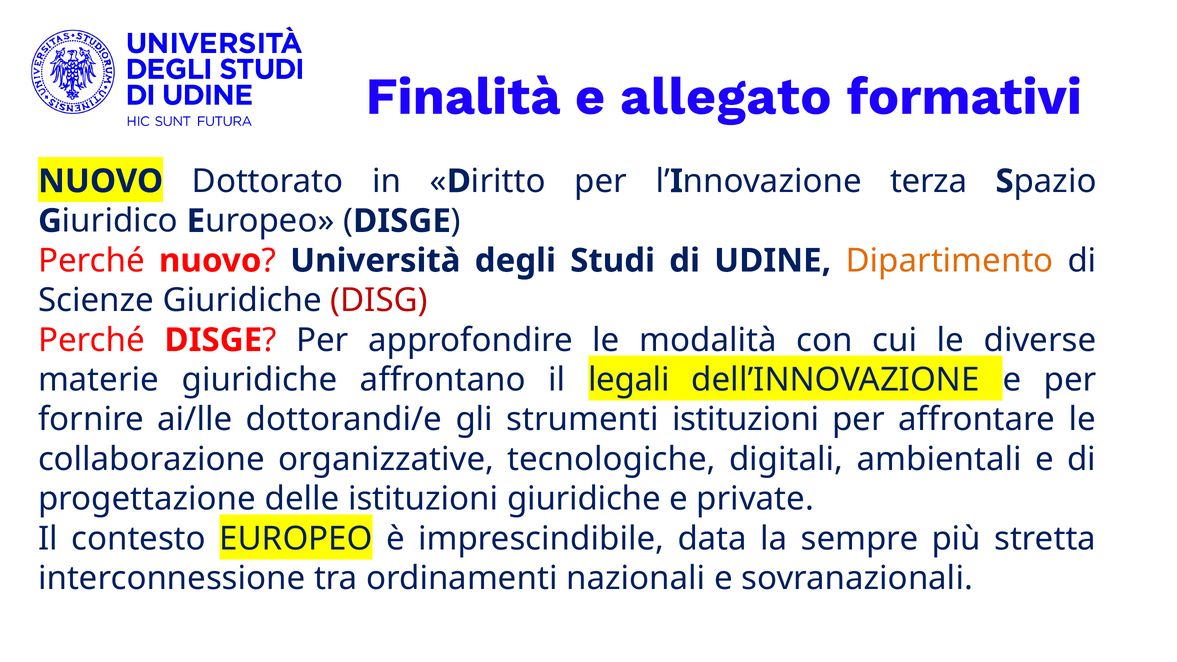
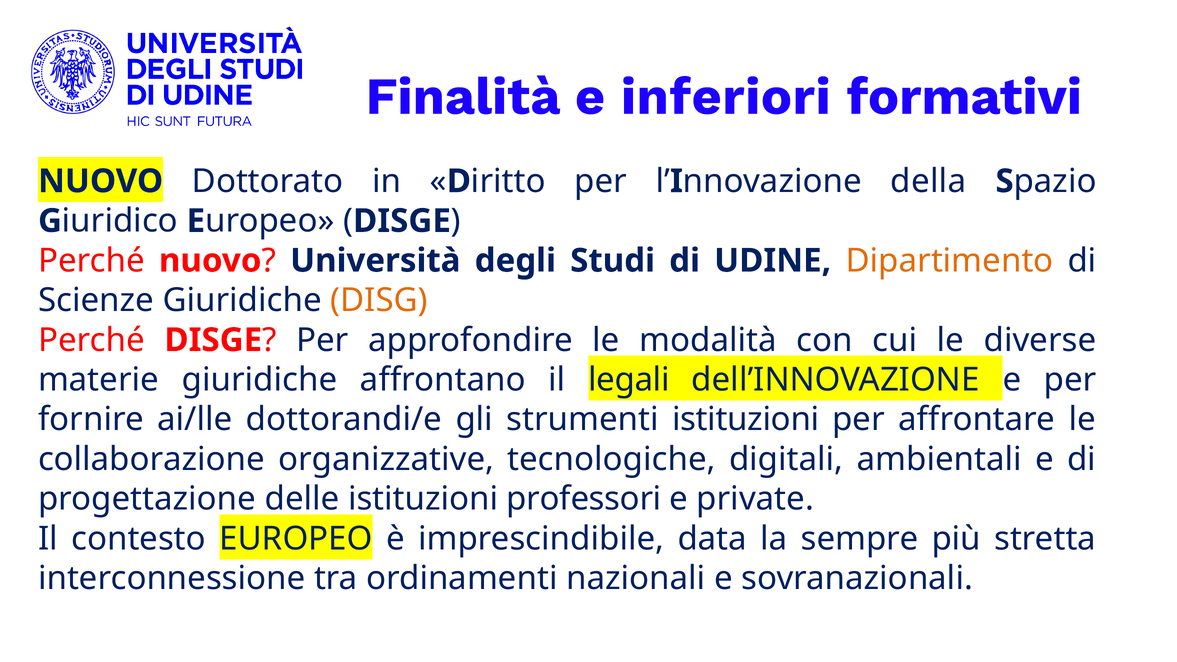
allegato: allegato -> inferiori (726, 97)
terza: terza -> della (928, 181)
DISG colour: red -> orange (379, 300)
istituzioni giuridiche: giuridiche -> professori (584, 499)
